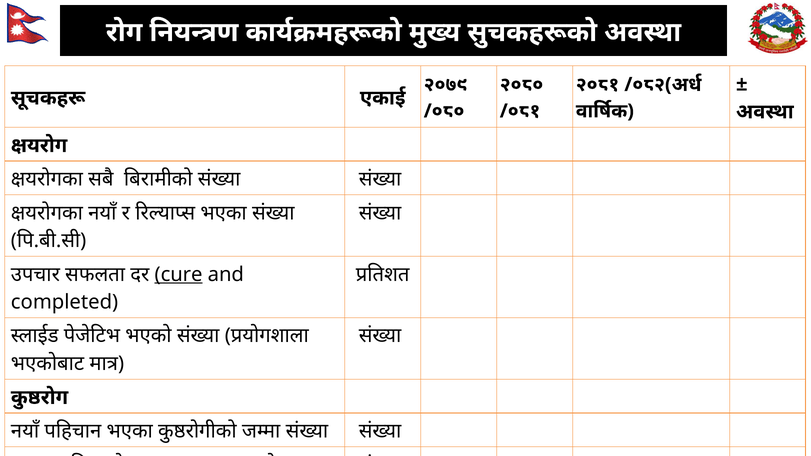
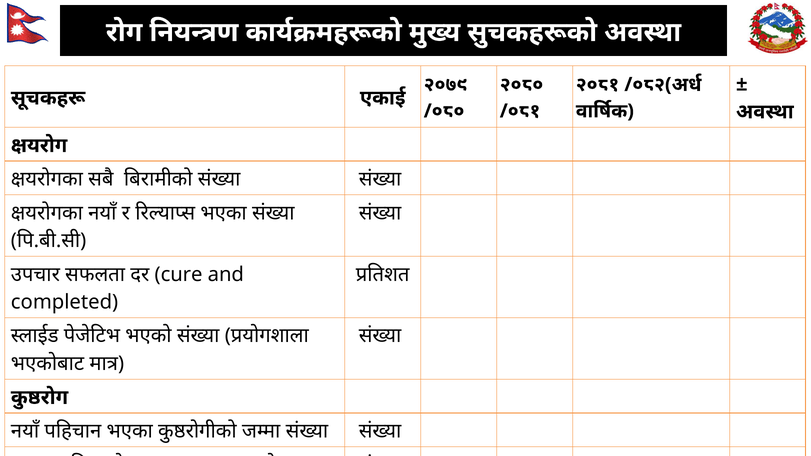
cure underline: present -> none (179, 274)
